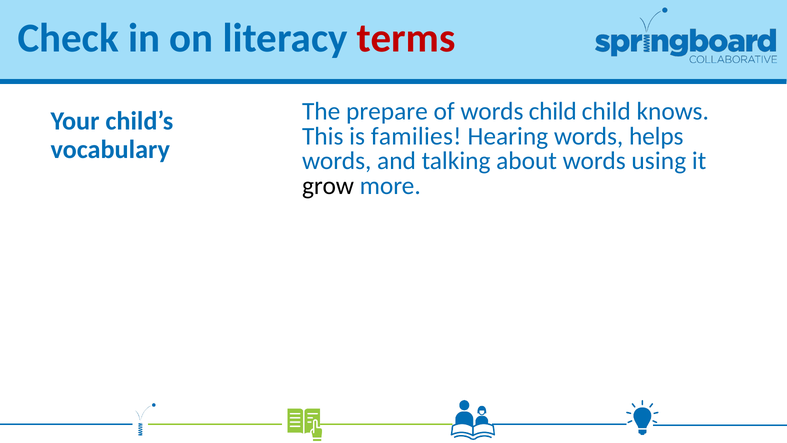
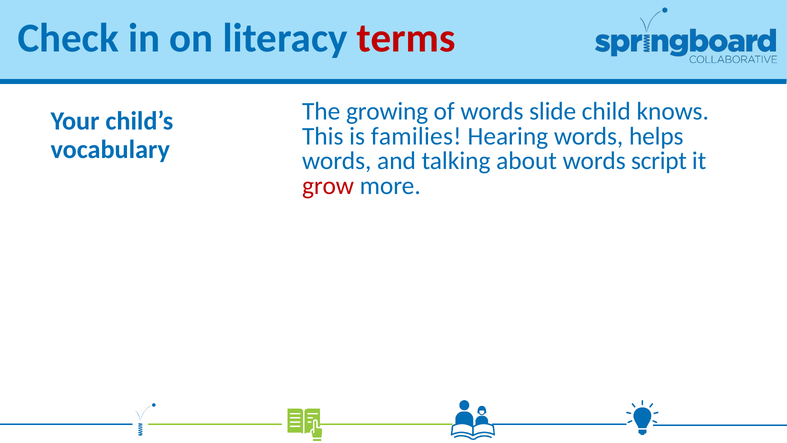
prepare: prepare -> growing (387, 111)
words child: child -> slide (553, 111)
using: using -> script (659, 161)
grow colour: black -> red (328, 186)
